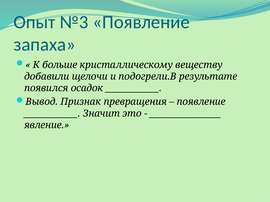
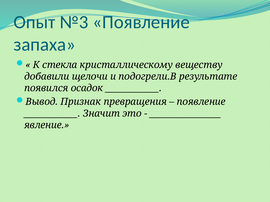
больше: больше -> стекла (60, 65)
